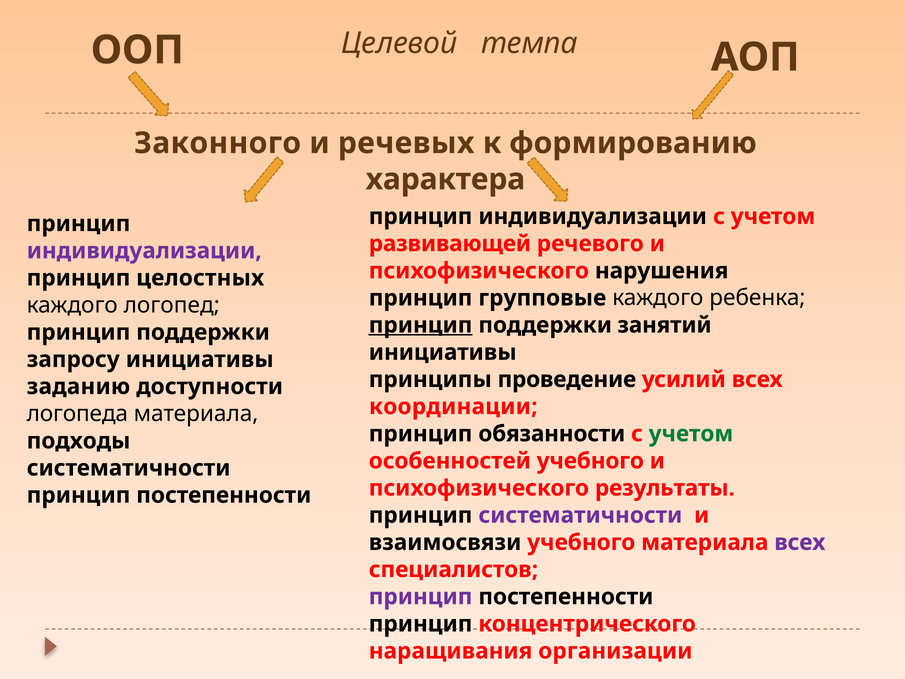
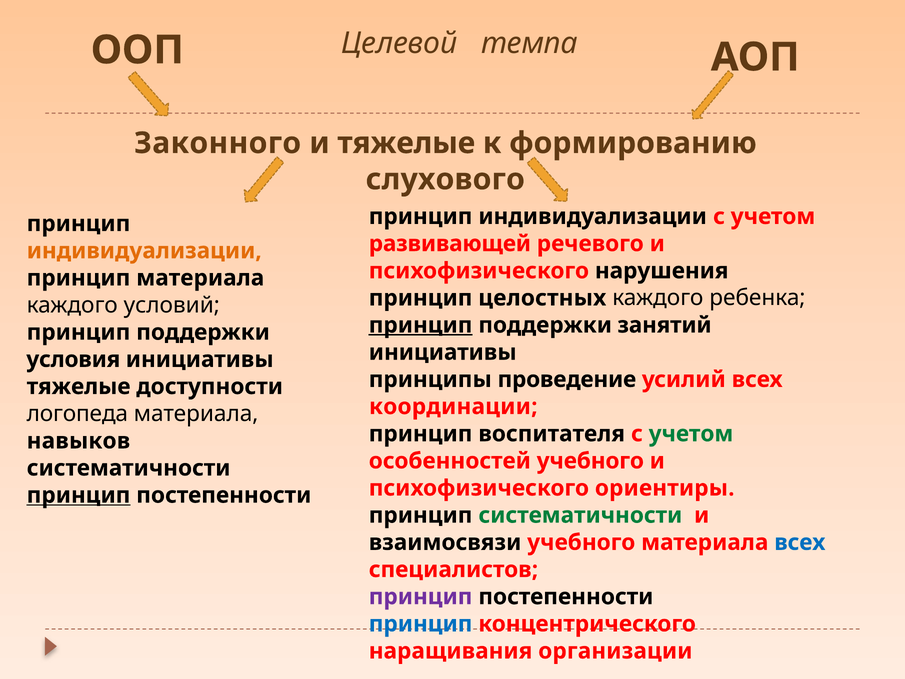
и речевых: речевых -> тяжелые (406, 143)
характера: характера -> слухового (445, 179)
индивидуализации colour: purple -> orange (144, 251)
принцип целостных: целостных -> материала (200, 278)
групповые: групповые -> целостных (542, 298)
логопед: логопед -> условий (172, 305)
запросу: запросу -> условия (73, 359)
заданию: заданию -> тяжелые (79, 386)
обязанности: обязанности -> воспитателя (552, 434)
подходы: подходы -> навыков (78, 441)
результаты: результаты -> ориентиры (665, 488)
принцип underline: none -> present (79, 495)
систематичности colour: purple -> green (580, 515)
всех colour: purple -> blue (800, 542)
принцип colour: black -> blue (421, 624)
